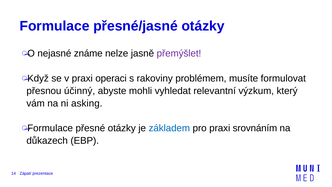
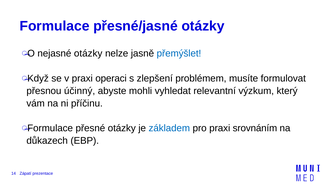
nejasné známe: známe -> otázky (88, 53)
přemýšlet colour: purple -> blue (179, 53)
rakoviny: rakoviny -> zlepšení (155, 78)
asking: asking -> příčinu (87, 103)
